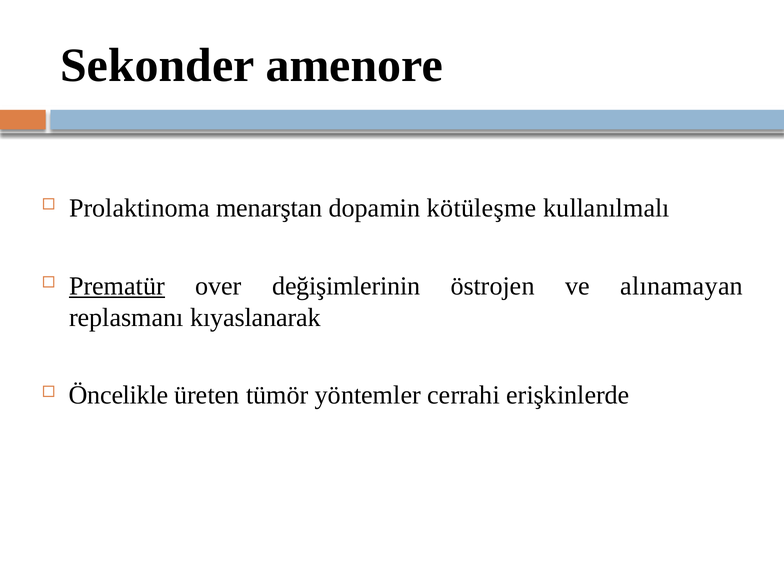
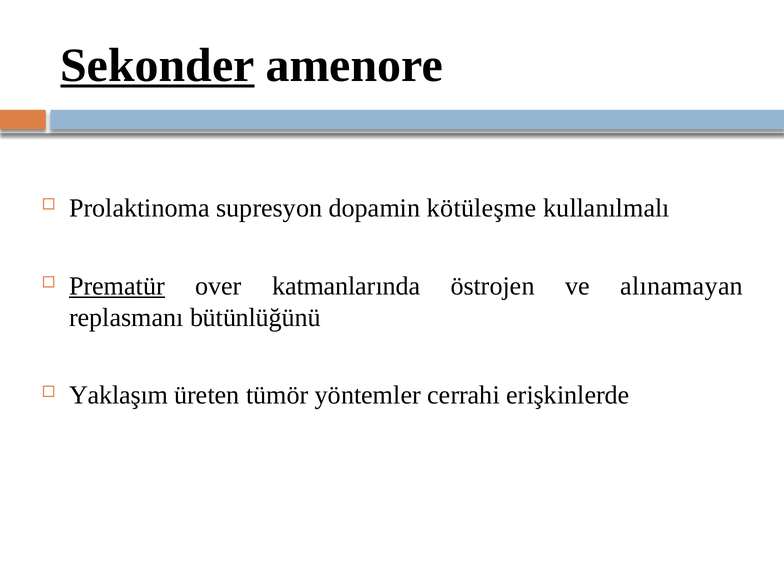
Sekonder underline: none -> present (157, 65)
menarştan: menarştan -> supresyon (269, 208)
değişimlerinin: değişimlerinin -> katmanlarında (346, 286)
kıyaslanarak: kıyaslanarak -> bütünlüğünü (255, 317)
Öncelikle: Öncelikle -> Yaklaşım (118, 395)
